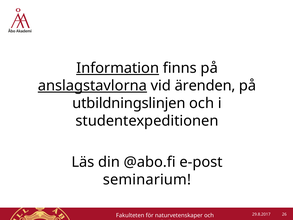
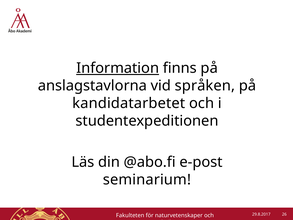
anslagstavlorna underline: present -> none (92, 86)
ärenden: ärenden -> språken (205, 86)
utbildningslinjen: utbildningslinjen -> kandidatarbetet (129, 103)
